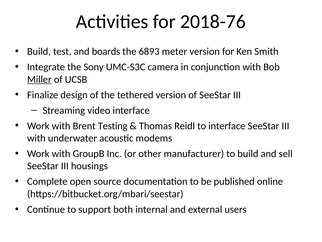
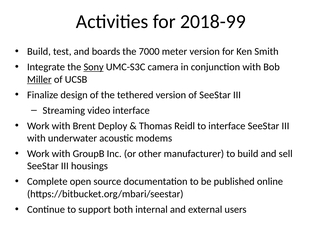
2018-76: 2018-76 -> 2018-99 (213, 21)
6893: 6893 -> 7000 (149, 51)
Sony underline: none -> present (94, 67)
Testing: Testing -> Deploy (113, 126)
